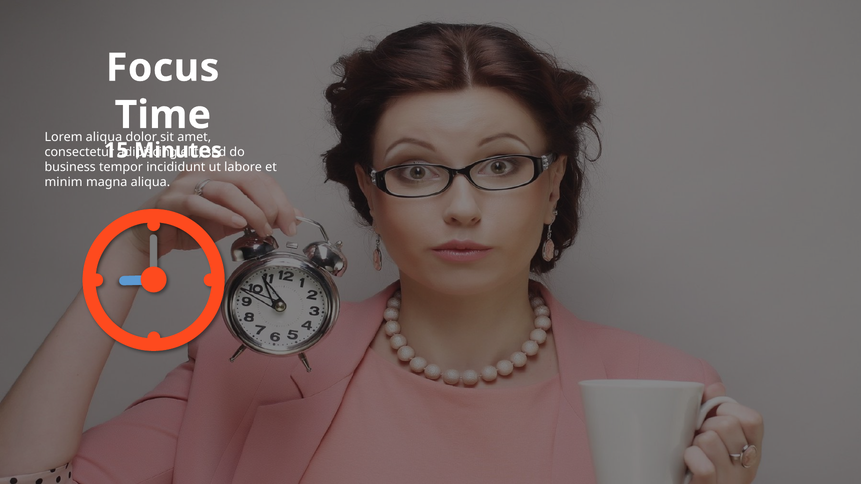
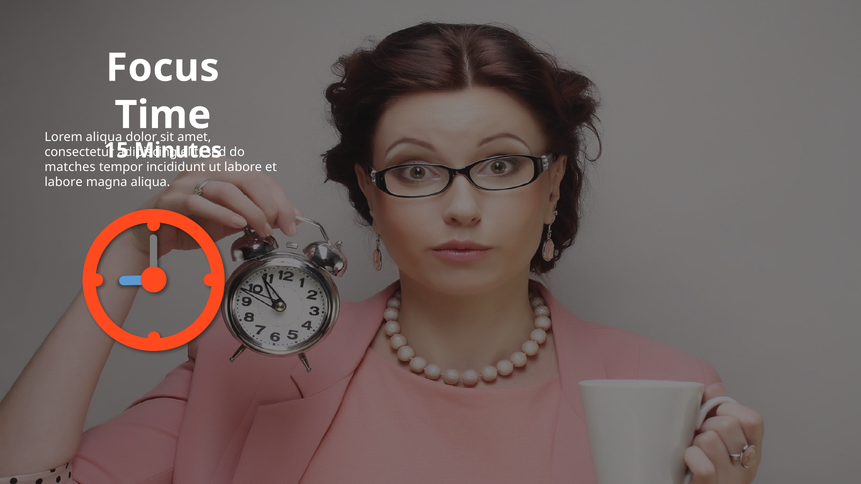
business: business -> matches (70, 167)
minim: minim -> labore (64, 182)
